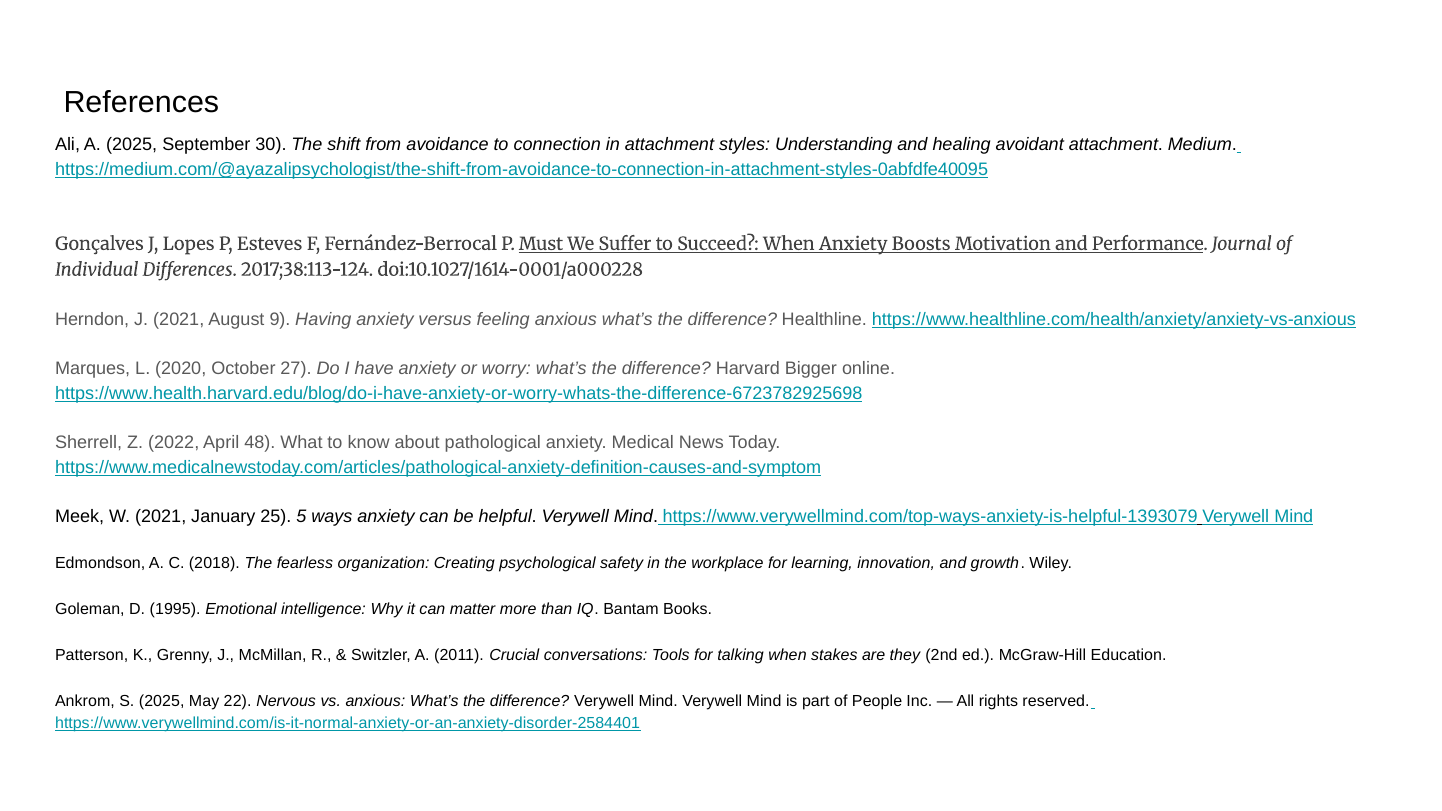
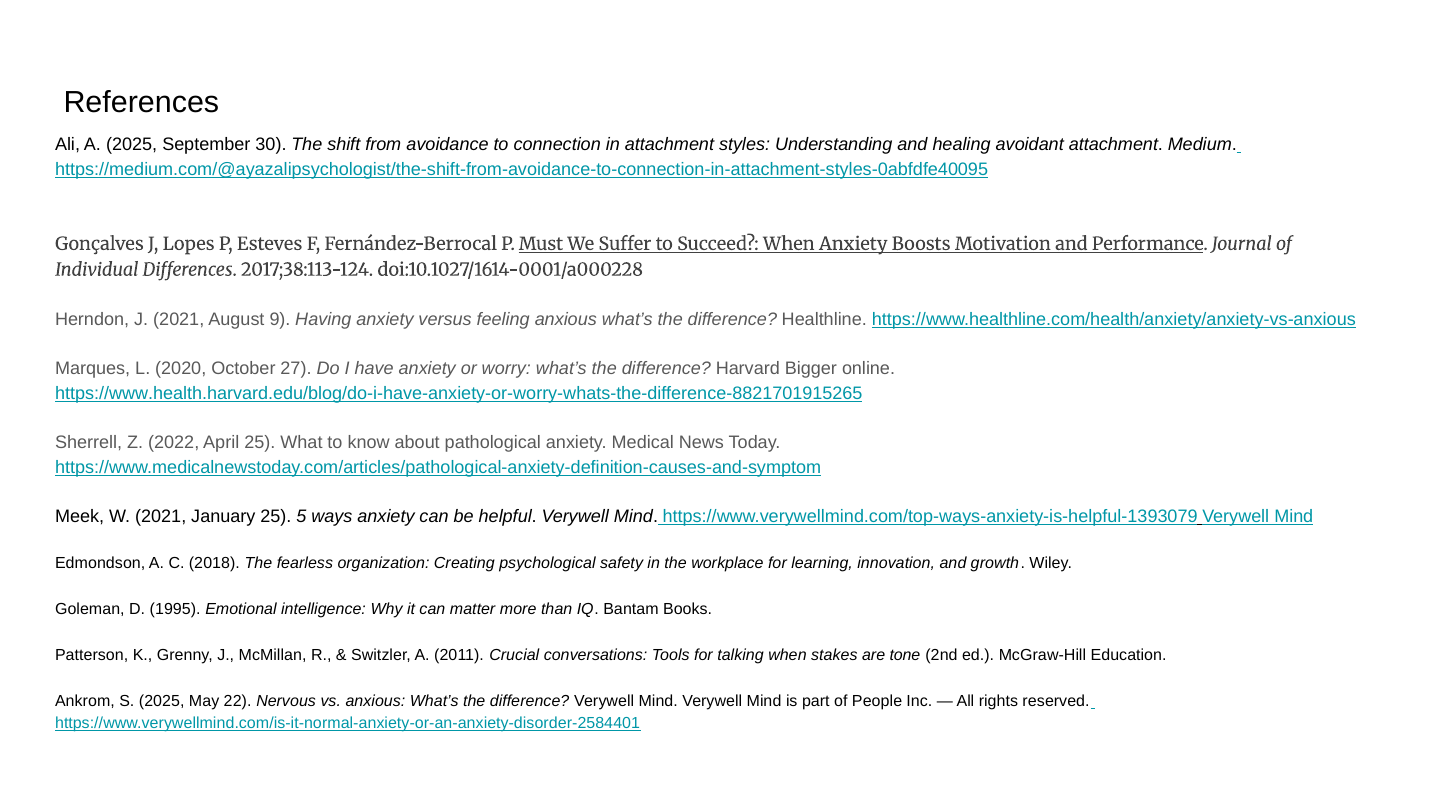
https://www.health.harvard.edu/blog/do-i-have-anxiety-or-worry-whats-the-difference-6723782925698: https://www.health.harvard.edu/blog/do-i-have-anxiety-or-worry-whats-the-difference-6723782925698 -> https://www.health.harvard.edu/blog/do-i-have-anxiety-or-worry-whats-the-difference-8821701915265 (459, 394)
April 48: 48 -> 25 (260, 442)
they: they -> tone (905, 656)
